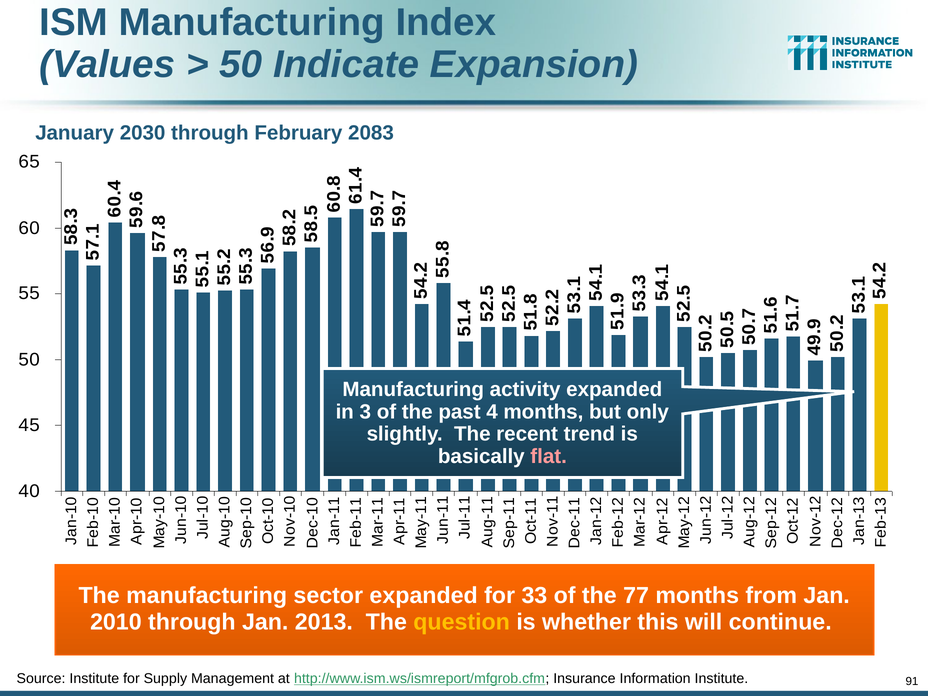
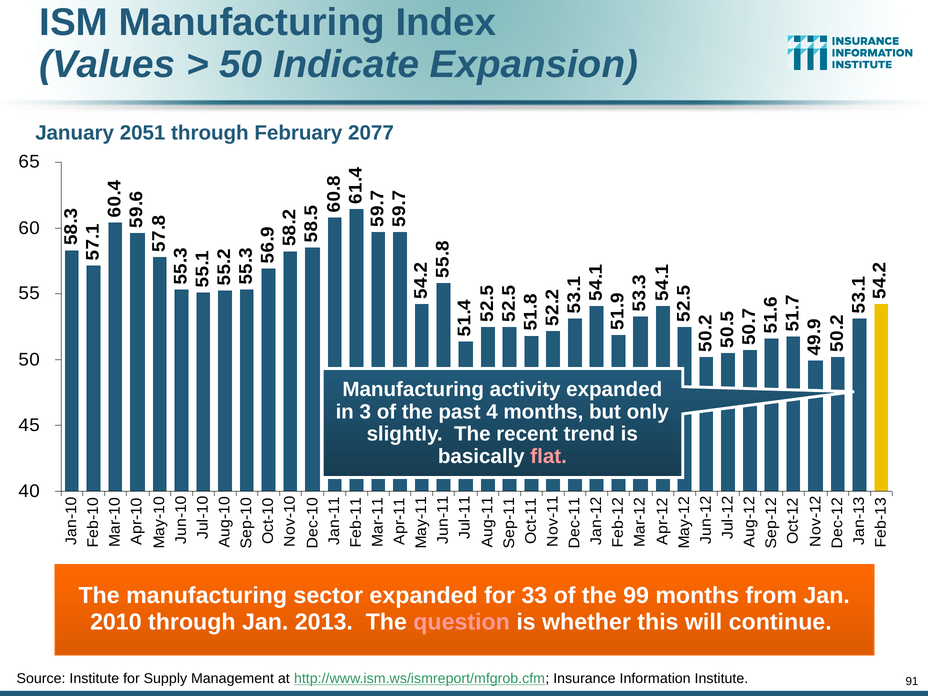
2030: 2030 -> 2051 (143, 133)
2083: 2083 -> 2077 (371, 133)
77: 77 -> 99 (636, 596)
question colour: yellow -> pink (462, 622)
